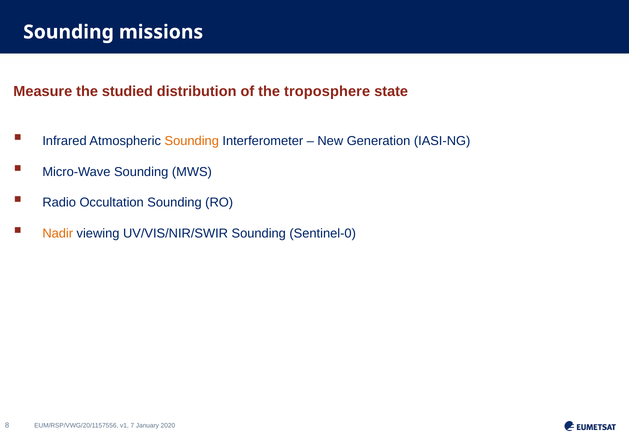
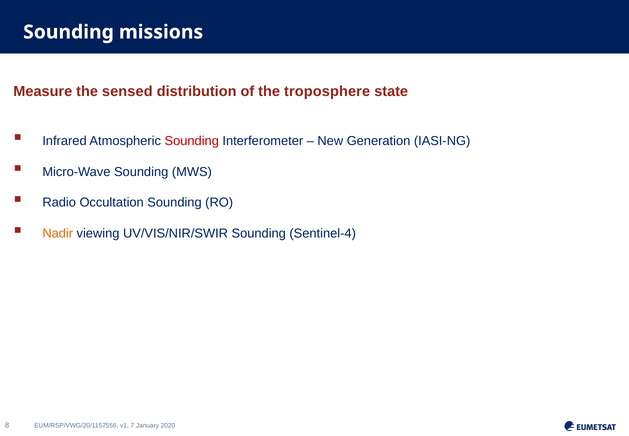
studied: studied -> sensed (127, 91)
Sounding colour: orange -> red (192, 141)
Sentinel-0: Sentinel-0 -> Sentinel-4 (323, 233)
